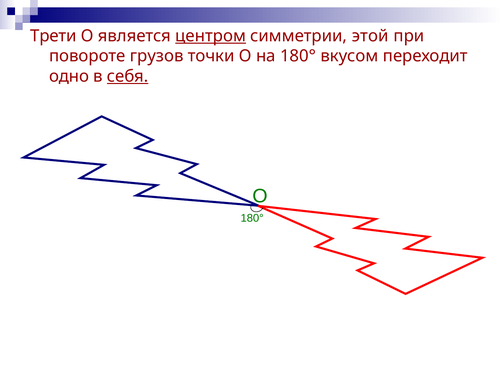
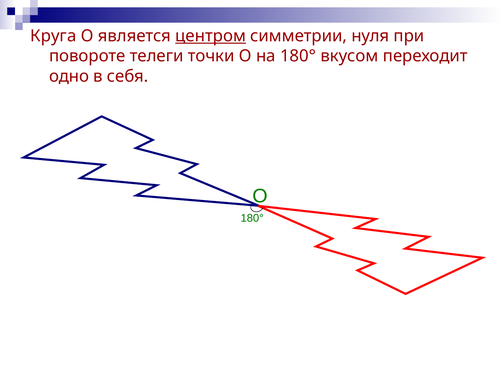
Трети: Трети -> Круга (53, 36)
этой: этой -> нуля (370, 36)
грузов: грузов -> телеги (157, 56)
себя underline: present -> none (128, 76)
